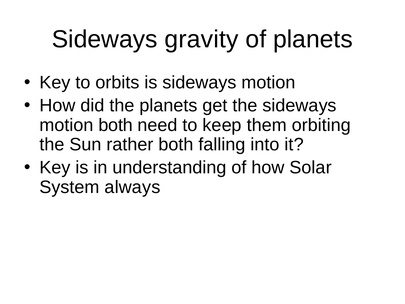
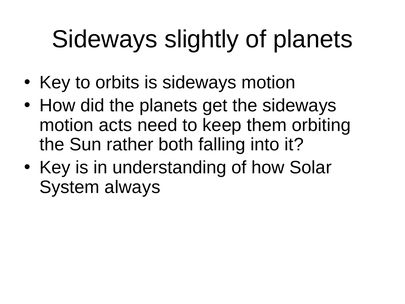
gravity: gravity -> slightly (202, 39)
motion both: both -> acts (115, 125)
